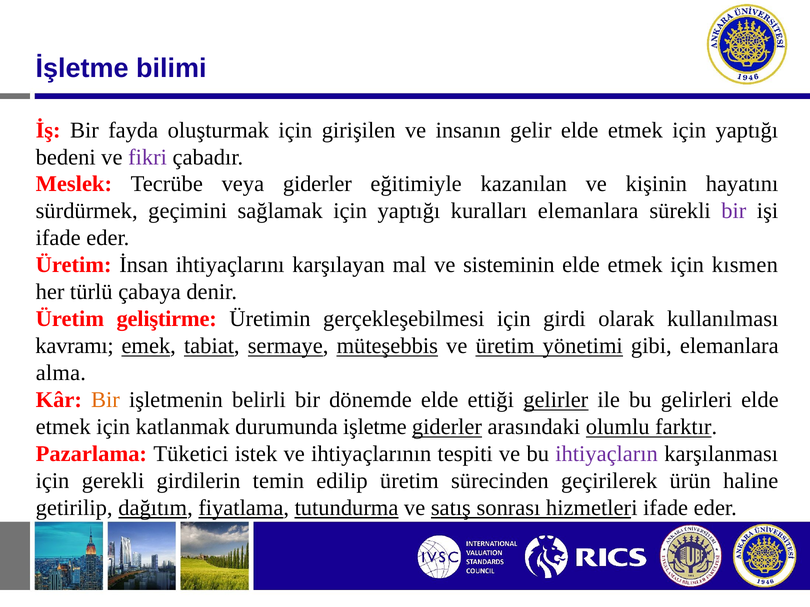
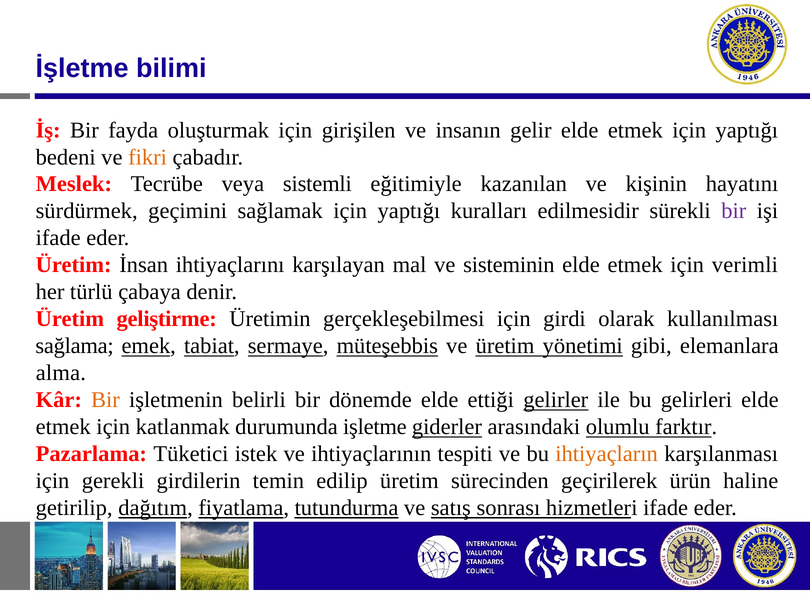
fikri colour: purple -> orange (148, 157)
veya giderler: giderler -> sistemli (317, 184)
kuralları elemanlara: elemanlara -> edilmesidir (588, 211)
kısmen: kısmen -> verimli (745, 265)
kavramı: kavramı -> sağlama (75, 346)
ihtiyaçların colour: purple -> orange (607, 454)
